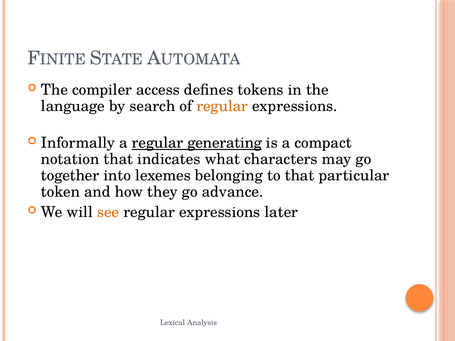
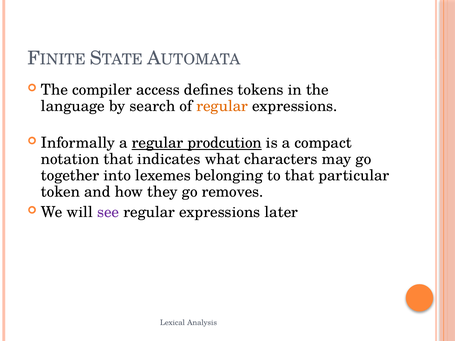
generating: generating -> prodcution (225, 143)
advance: advance -> removes (233, 192)
see colour: orange -> purple (108, 212)
